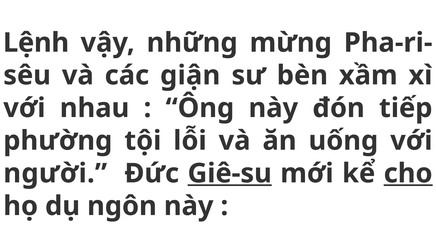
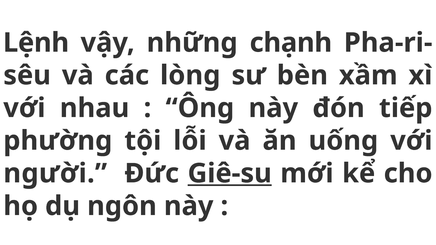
mừng: mừng -> chạnh (291, 43)
giận: giận -> lòng (190, 75)
cho underline: present -> none (408, 174)
